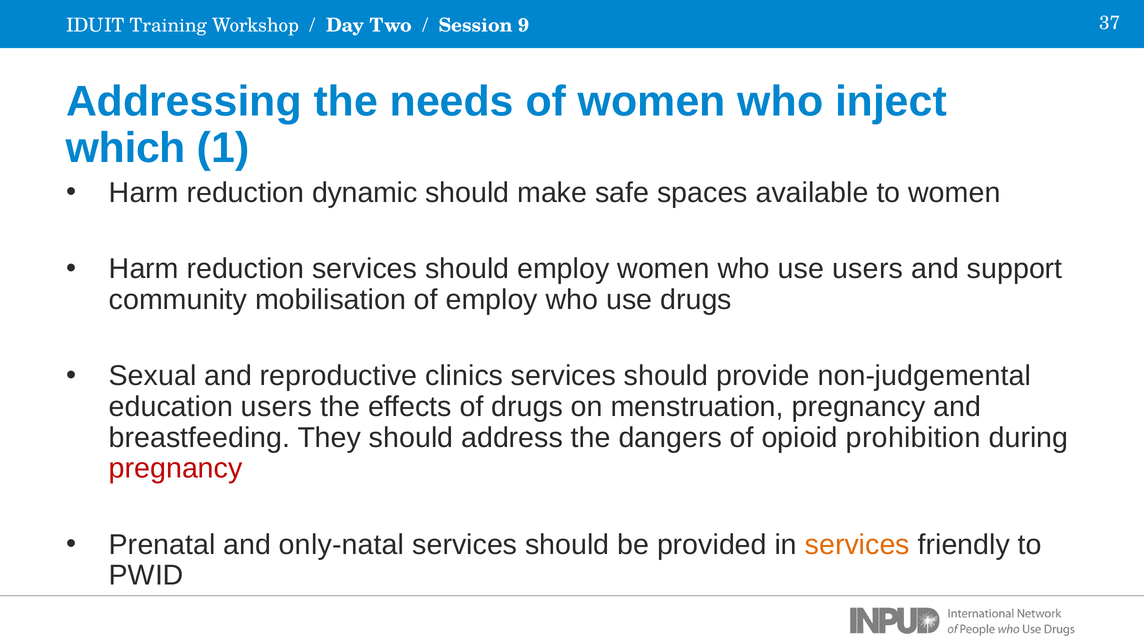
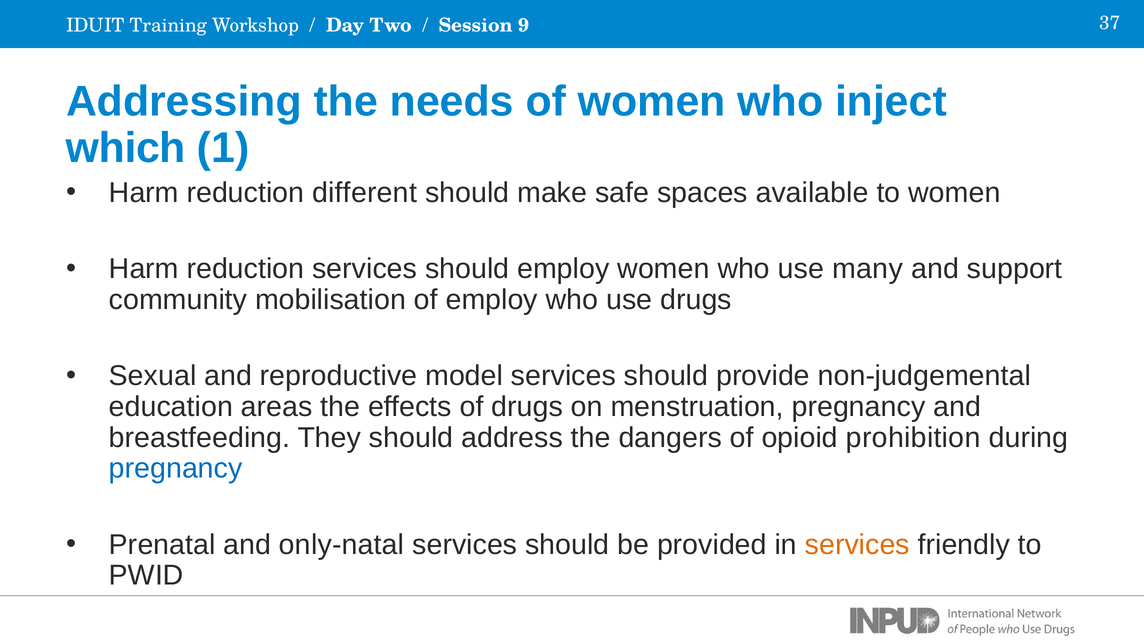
dynamic: dynamic -> different (365, 192)
use users: users -> many (868, 269)
clinics: clinics -> model (464, 376)
education users: users -> areas (277, 406)
pregnancy colour: red -> blue (176, 468)
